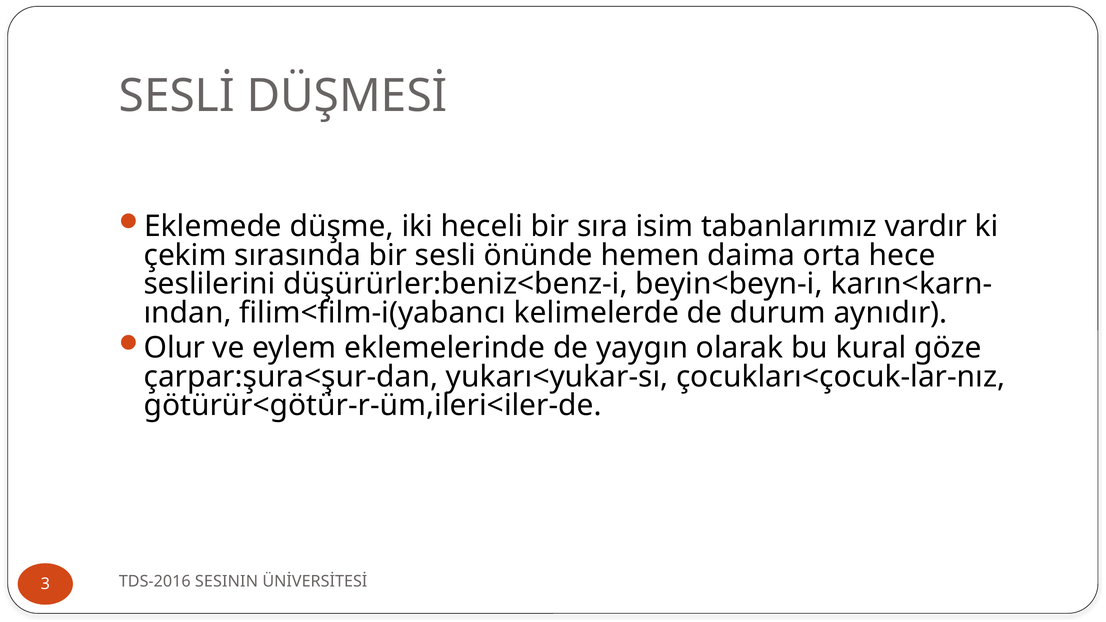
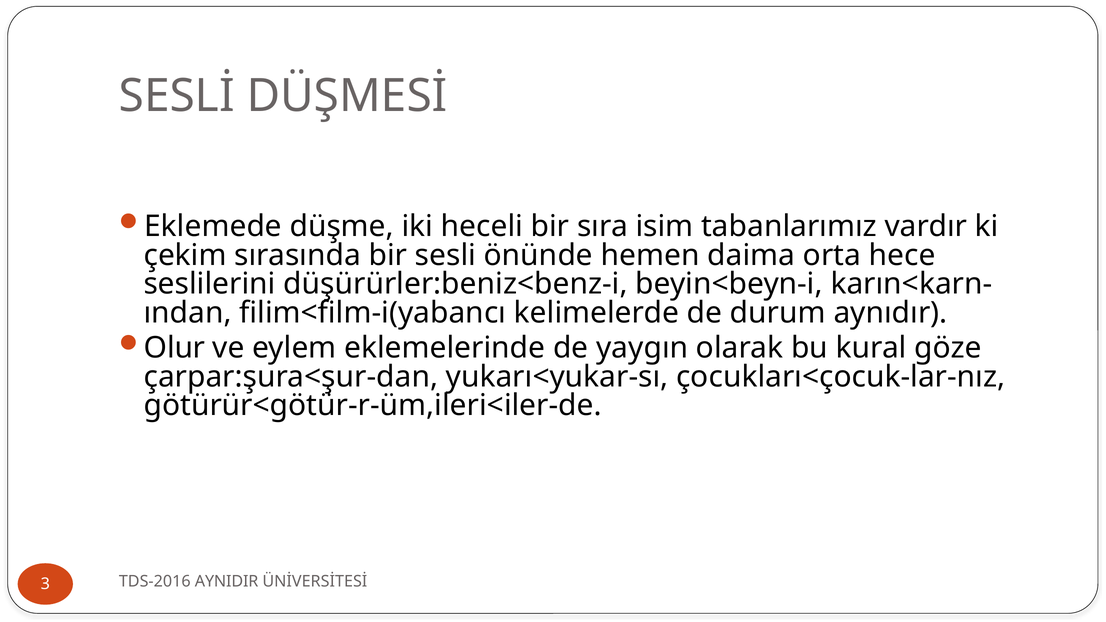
SESININ: SESININ -> AYNIDIR (227, 582)
